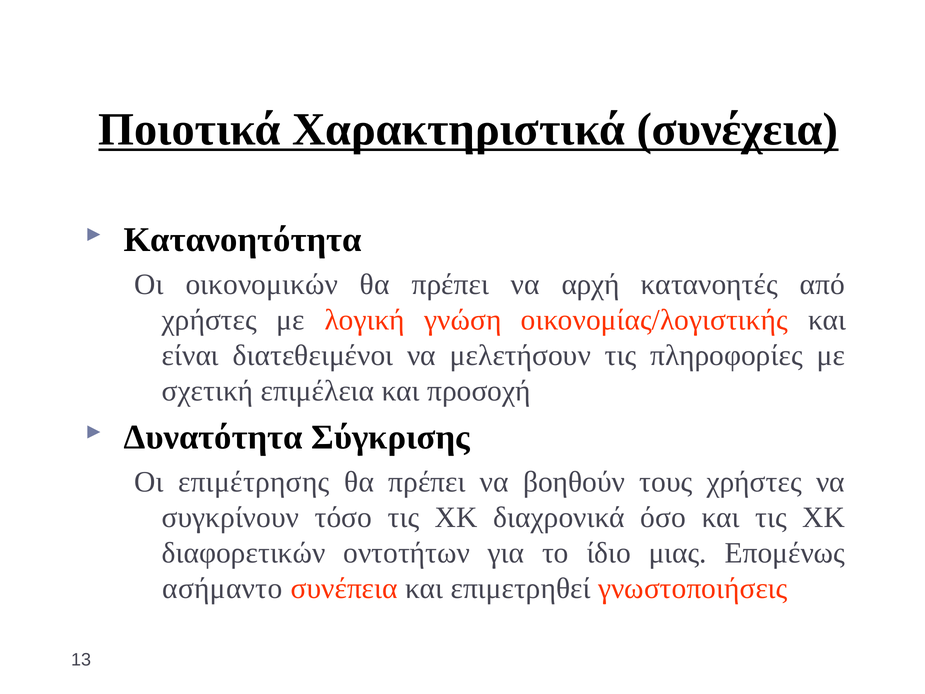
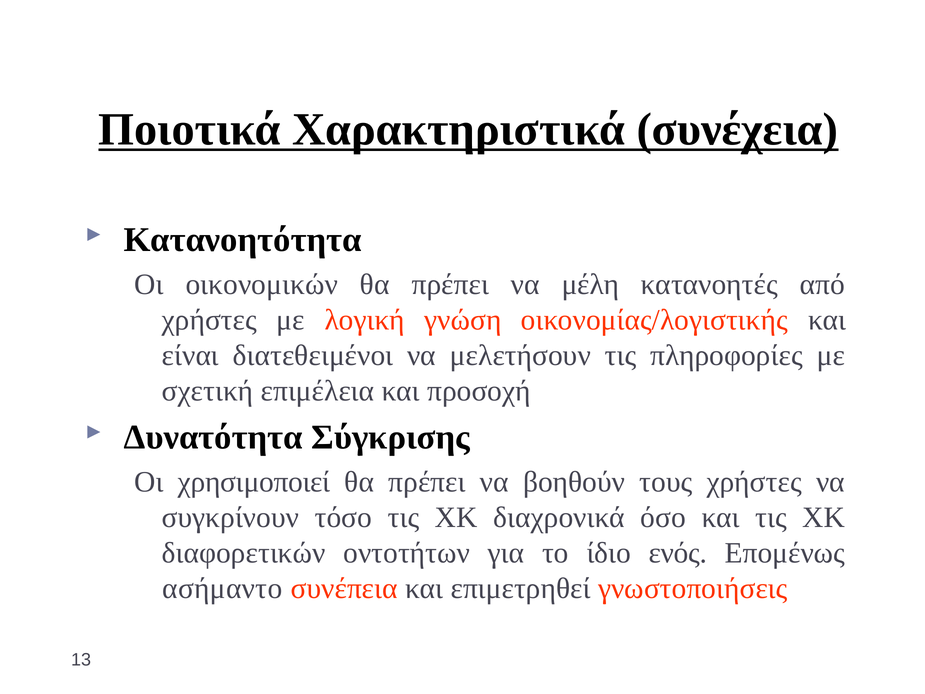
αρχή: αρχή -> μέλη (590, 284)
επιμέτρησης: επιμέτρησης -> χρησιμοποιεί (254, 482)
μιας: μιας -> ενός (678, 553)
